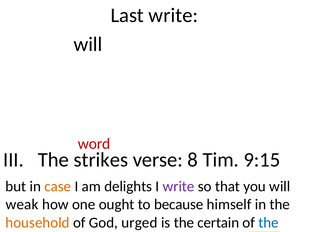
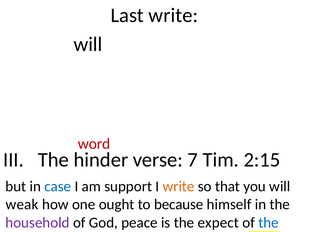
strikes: strikes -> hinder (101, 160)
8: 8 -> 7 (193, 160)
9:15: 9:15 -> 2:15 (262, 160)
case colour: orange -> blue (58, 186)
am delights: delights -> support (128, 186)
write colour: purple -> orange (179, 186)
household colour: orange -> purple (38, 222)
urged: urged -> peace (140, 222)
certain: certain -> expect (218, 222)
